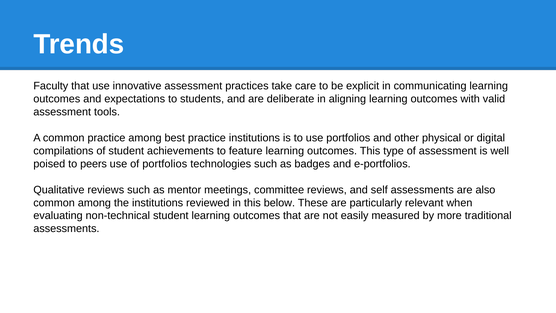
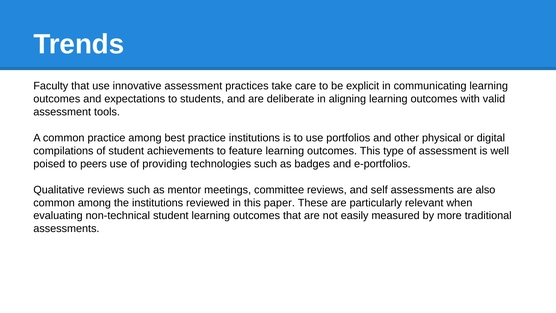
of portfolios: portfolios -> providing (165, 164)
below: below -> paper (279, 203)
